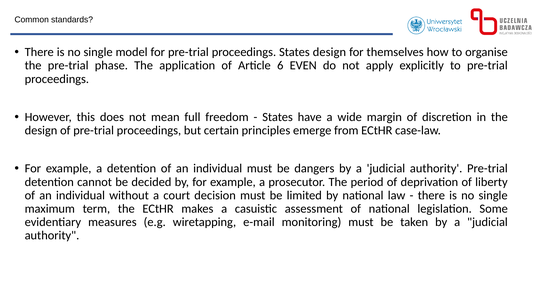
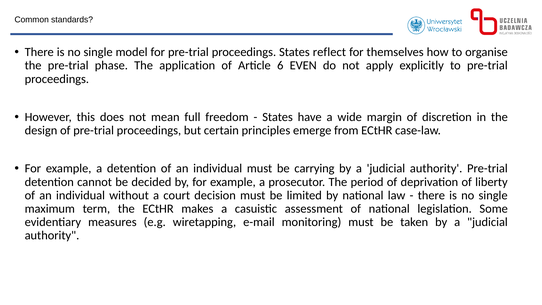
States design: design -> reflect (329, 52)
dangers: dangers -> carrying (314, 168)
